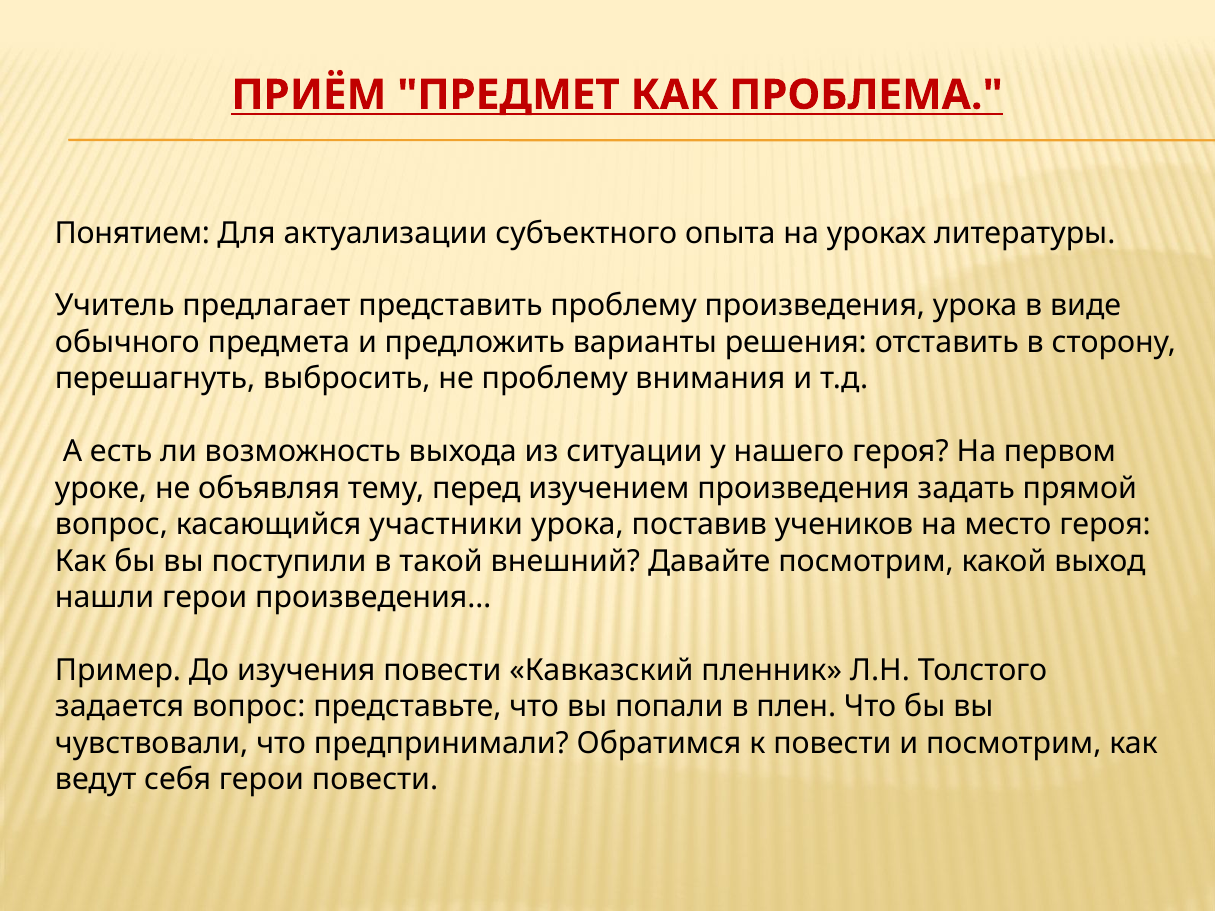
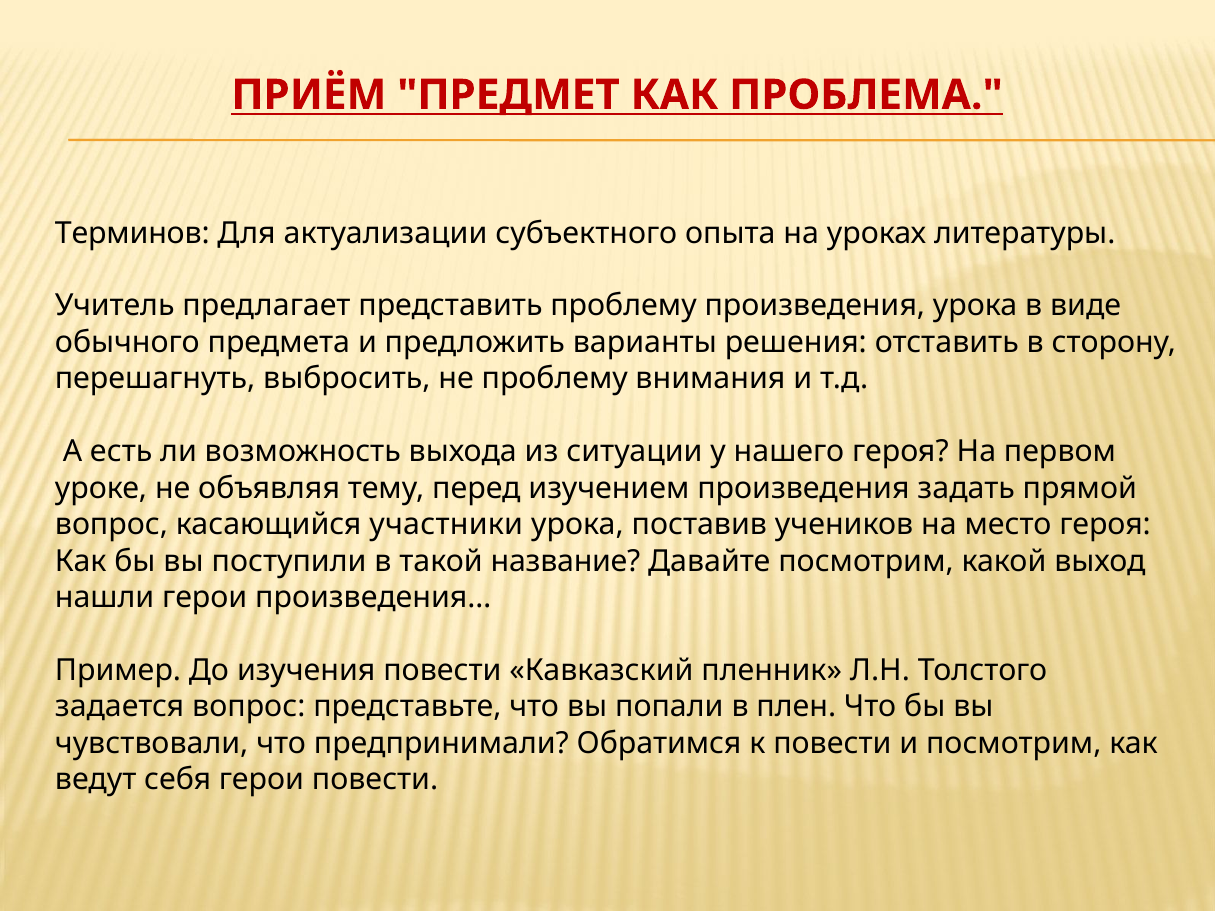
Понятием: Понятием -> Терминов (132, 233)
внешний: внешний -> название (566, 561)
